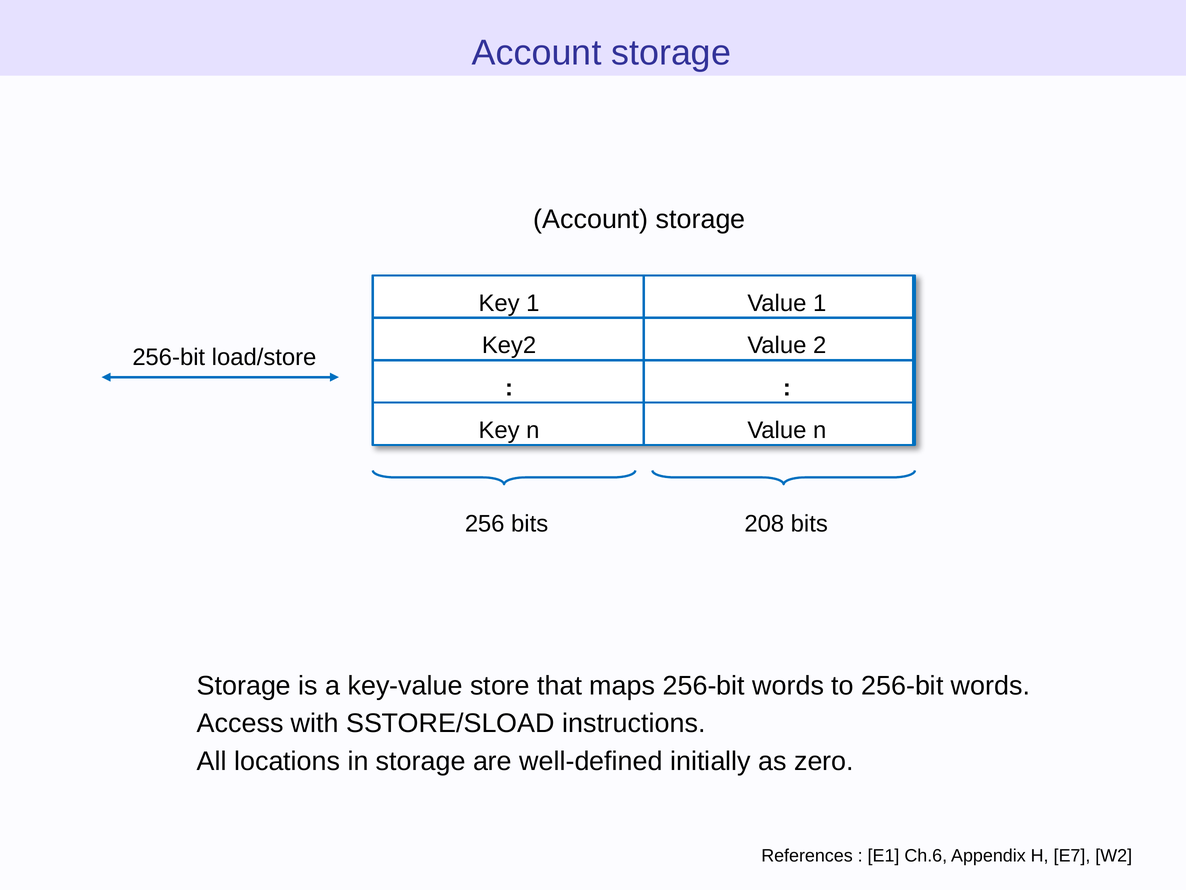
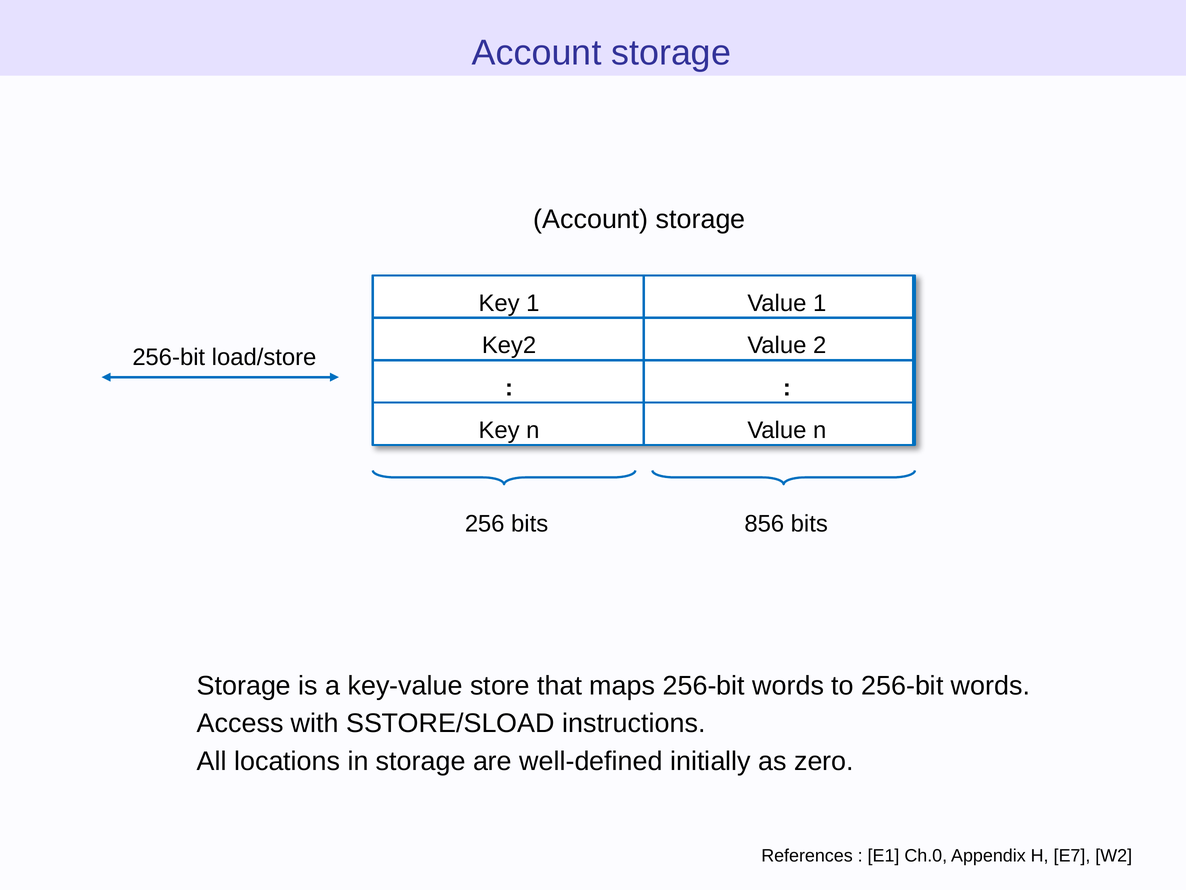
208: 208 -> 856 (764, 523)
Ch.6: Ch.6 -> Ch.0 (926, 855)
